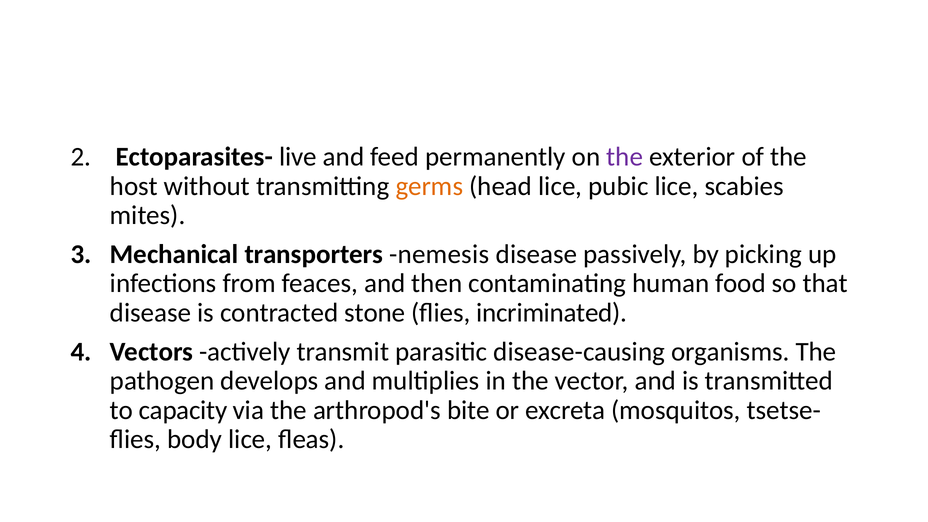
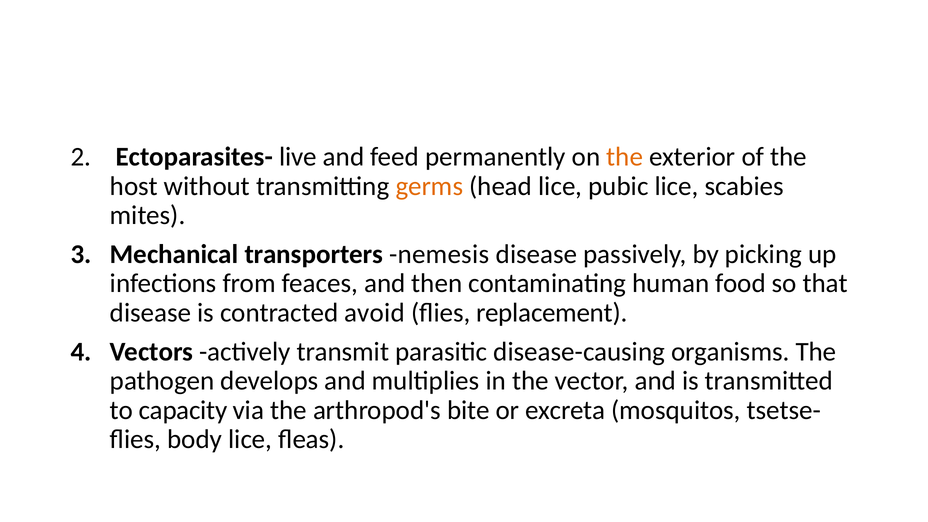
the colour: purple -> orange (625, 157)
stone: stone -> avoid (375, 313)
incriminated: incriminated -> replacement (552, 313)
